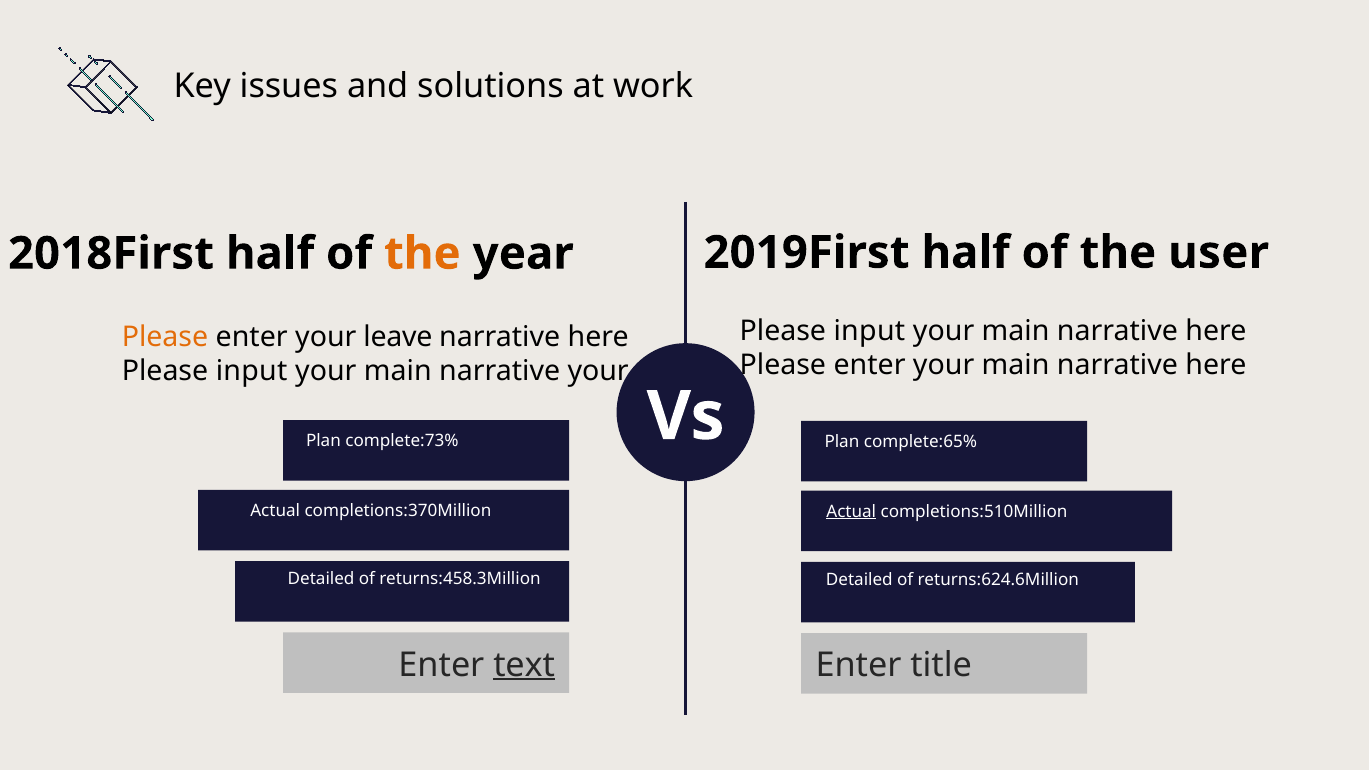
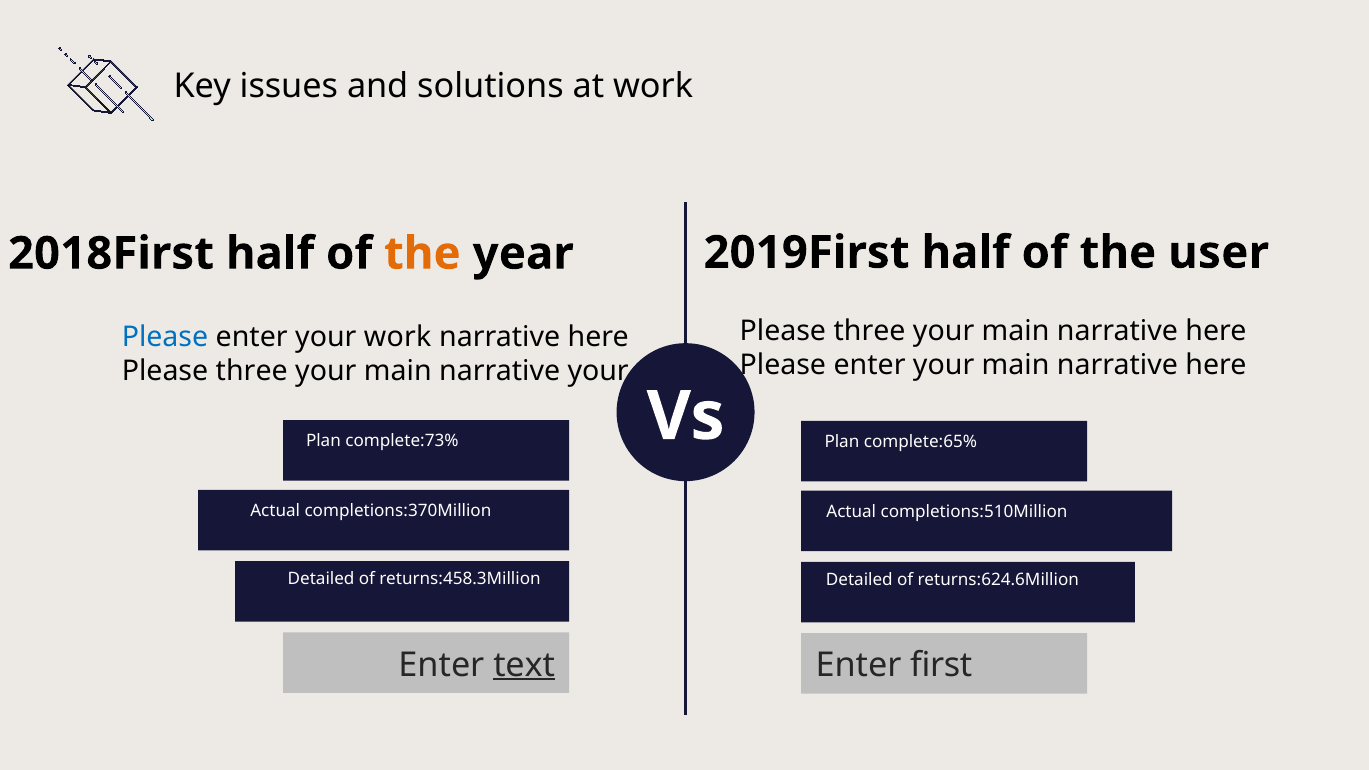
input: input -> three (870, 331)
Please colour: orange -> blue (165, 337)
your leave: leave -> work (398, 337)
input: input -> three (252, 371)
Actual underline: present -> none (851, 512)
title: title -> first (941, 666)
